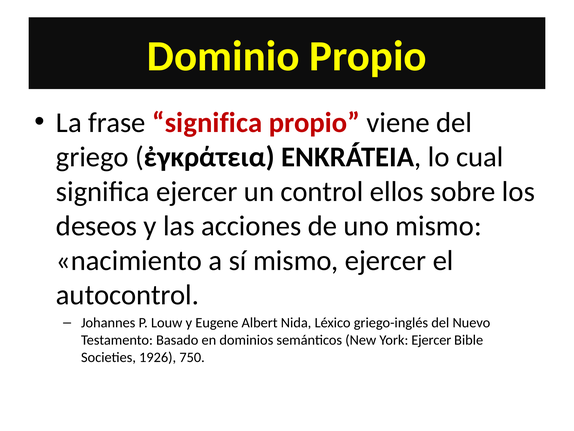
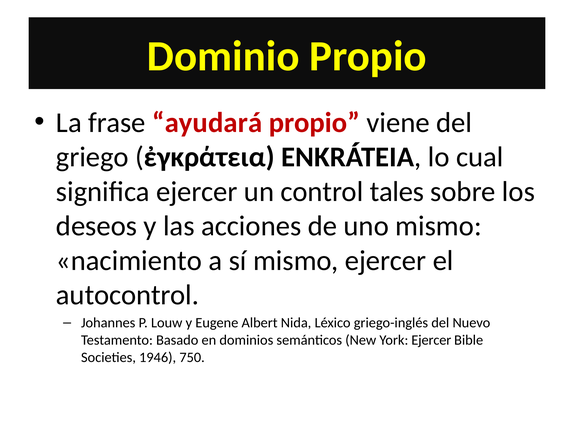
frase significa: significa -> ayudará (207, 123)
ellos: ellos -> tales (397, 191)
1926: 1926 -> 1946 (158, 357)
